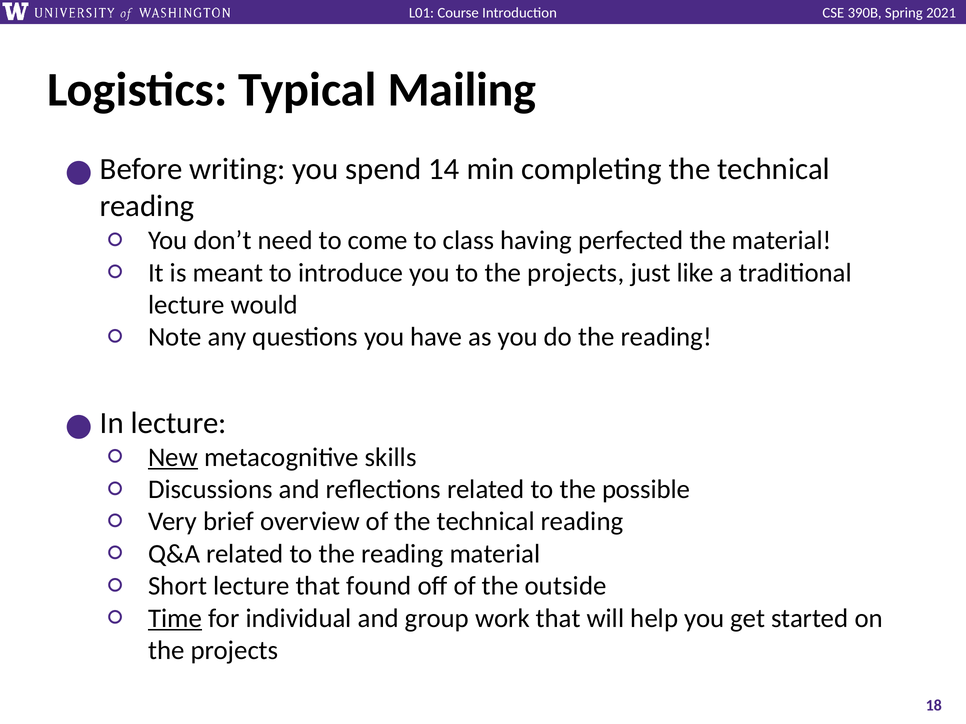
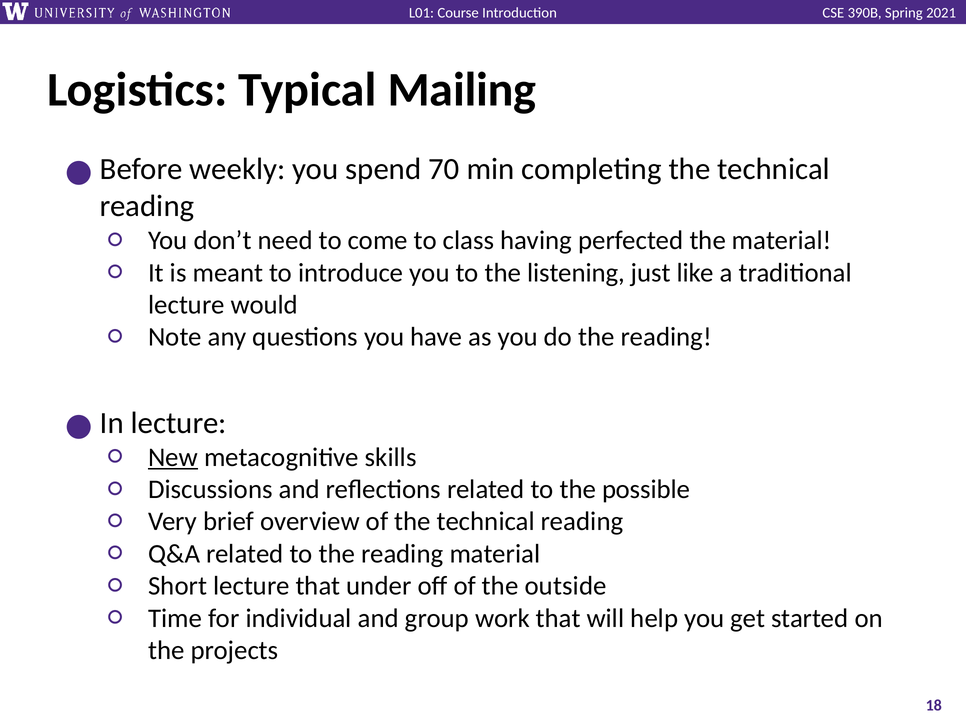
writing: writing -> weekly (237, 169)
14: 14 -> 70 (444, 169)
to the projects: projects -> listening (576, 273)
found: found -> under (379, 586)
Time underline: present -> none (175, 619)
